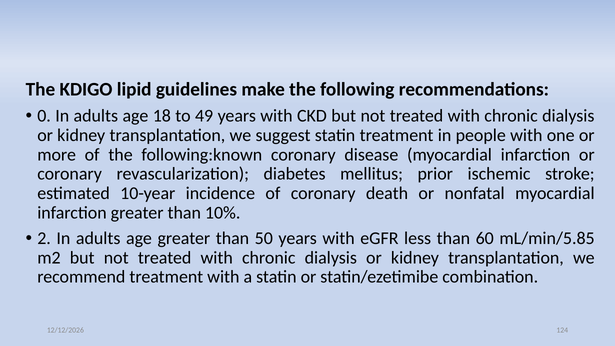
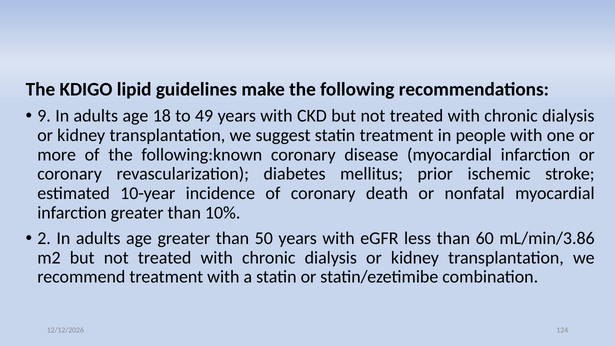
0: 0 -> 9 (44, 116)
mL/min/5.85: mL/min/5.85 -> mL/min/3.86 (547, 238)
